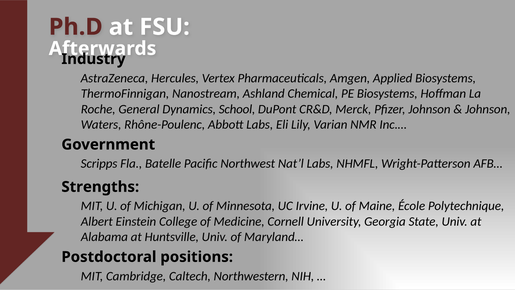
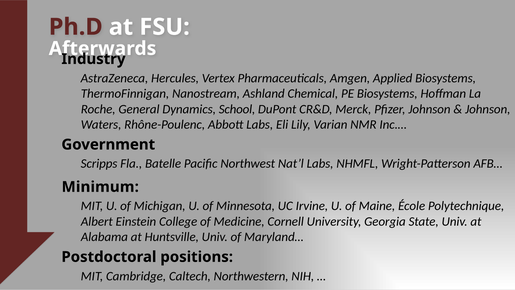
Strengths: Strengths -> Minimum (100, 187)
